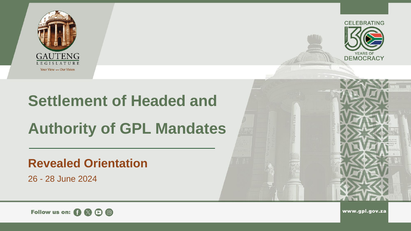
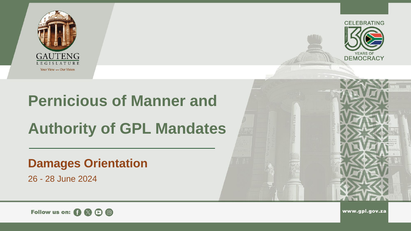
Settlement: Settlement -> Pernicious (68, 101)
Headed: Headed -> Manner (158, 101)
Revealed: Revealed -> Damages (54, 164)
